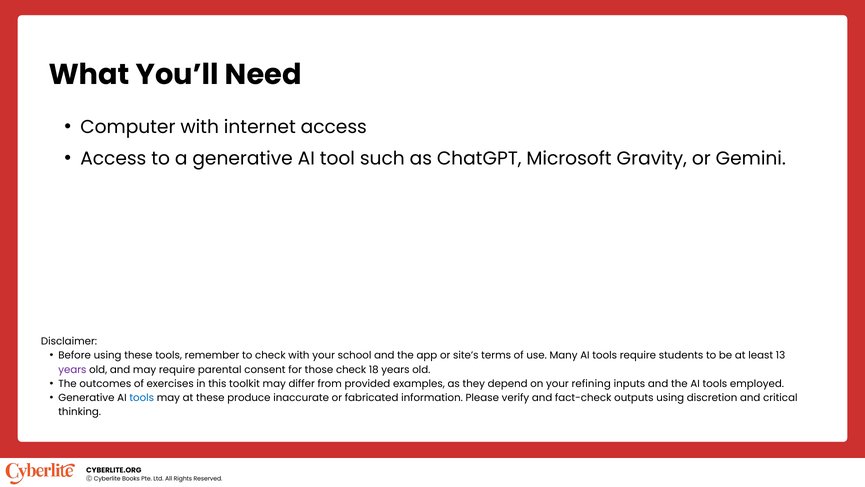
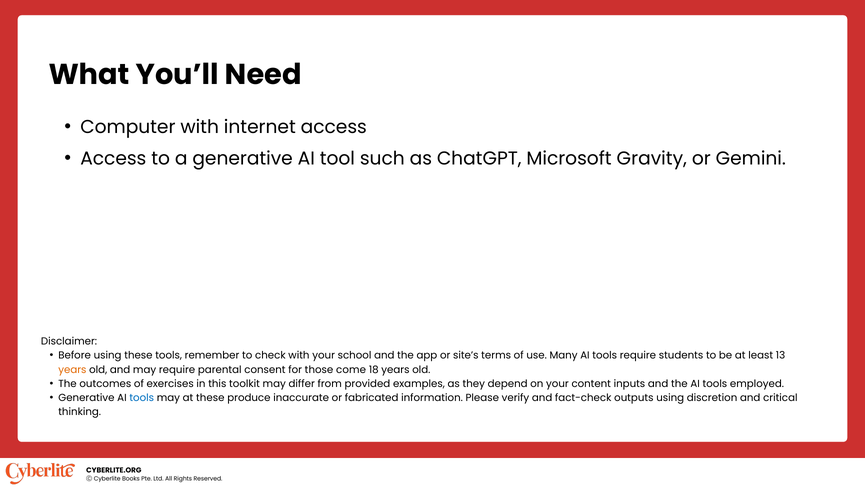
years colour: purple -> orange (72, 369)
those check: check -> come (351, 369)
refining: refining -> content (591, 383)
